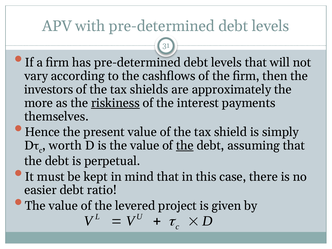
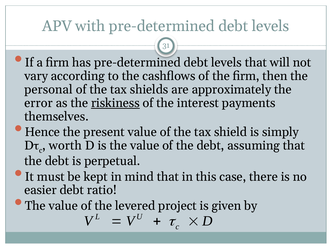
investors: investors -> personal (48, 89)
more: more -> error (39, 103)
the underline: present -> none (185, 146)
